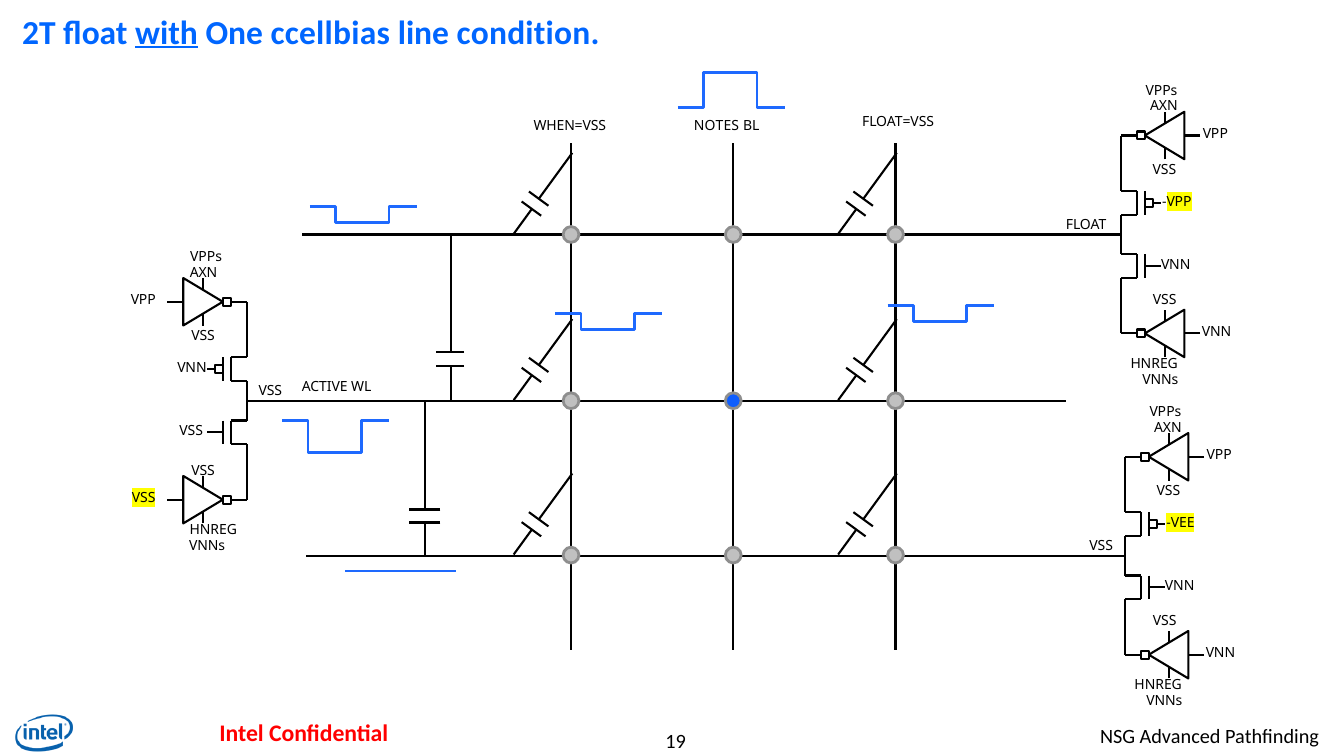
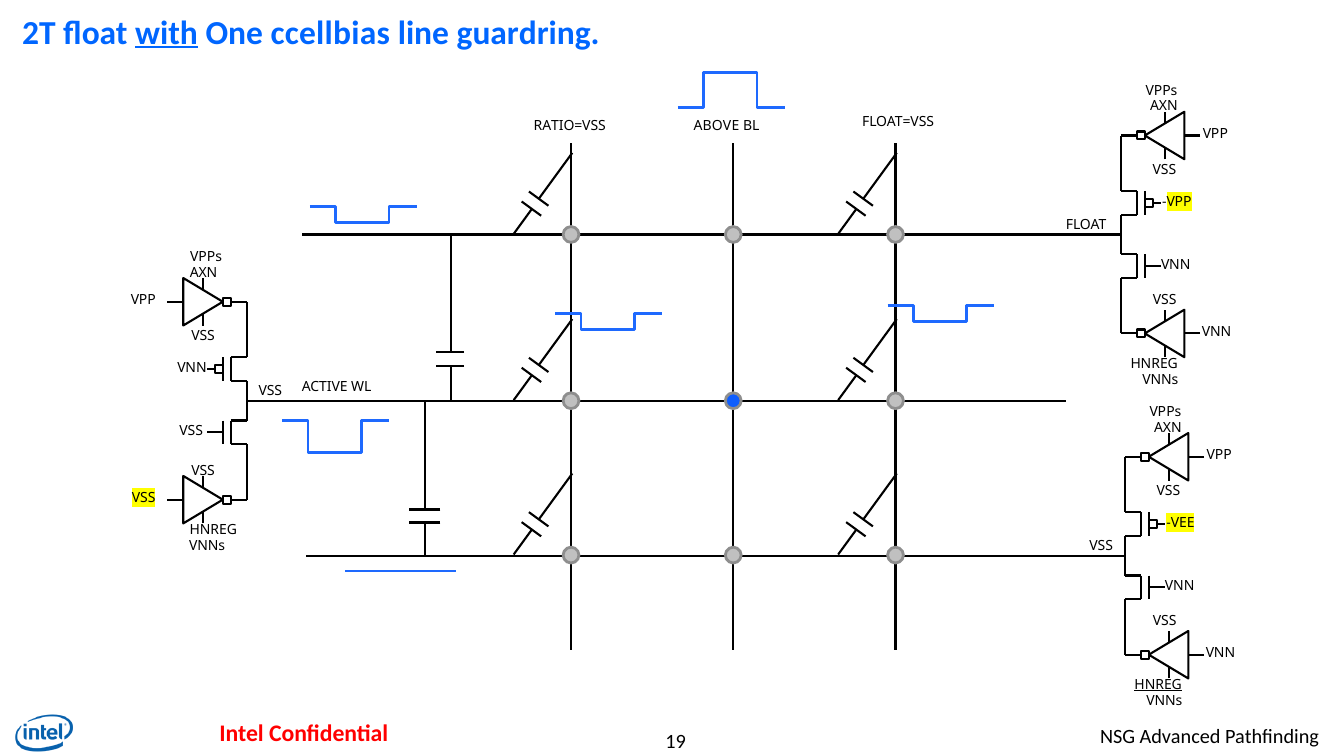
condition: condition -> guardring (528, 33)
WHEN=VSS: WHEN=VSS -> RATIO=VSS (570, 126)
NOTES: NOTES -> ABOVE (716, 126)
HNREG underline: none -> present (1158, 685)
